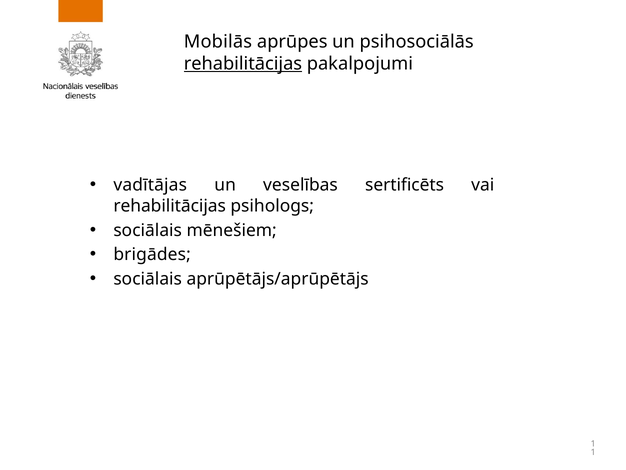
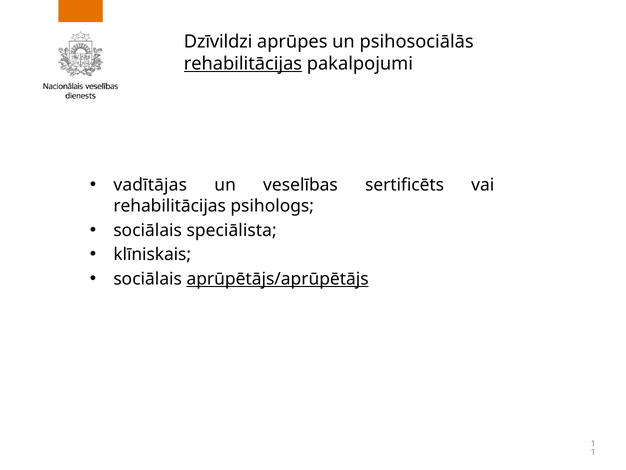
Mobilās: Mobilās -> Dzīvildzi (218, 42)
mēnešiem: mēnešiem -> speciālista (232, 230)
brigādes: brigādes -> klīniskais (152, 254)
aprūpētājs/aprūpētājs underline: none -> present (278, 279)
